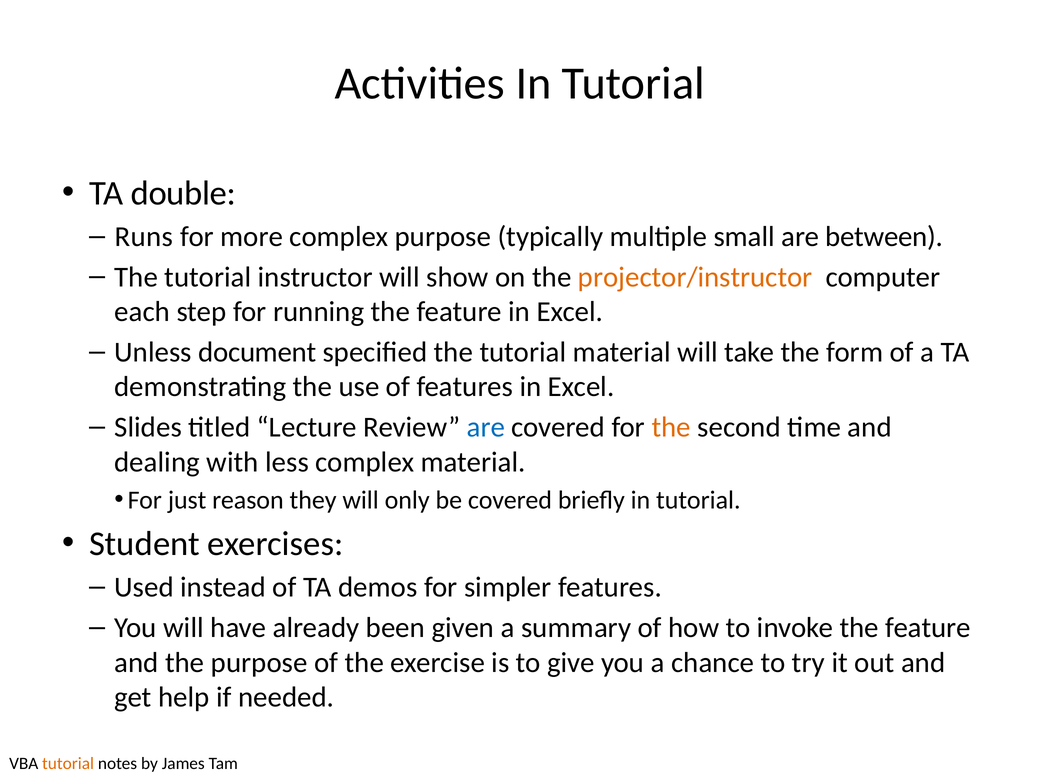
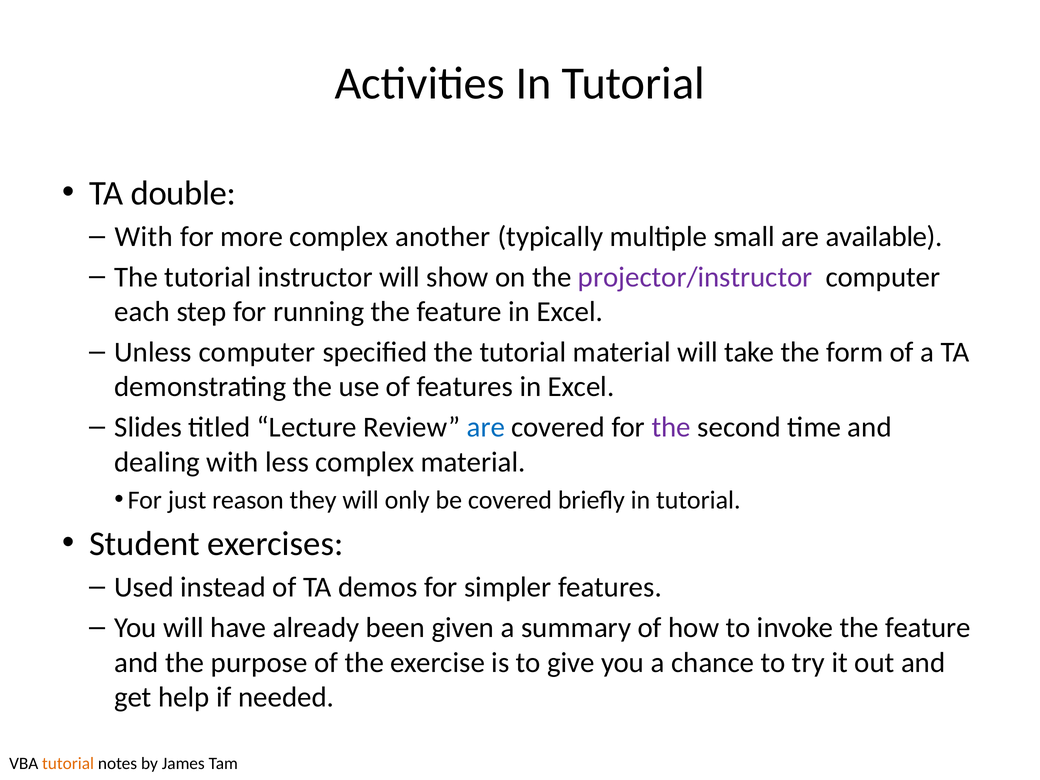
Runs: Runs -> With (144, 237)
complex purpose: purpose -> another (443, 237)
between: between -> available (884, 237)
projector/instructor colour: orange -> purple (695, 277)
Unless document: document -> computer (257, 352)
the colour: orange -> purple (671, 427)
